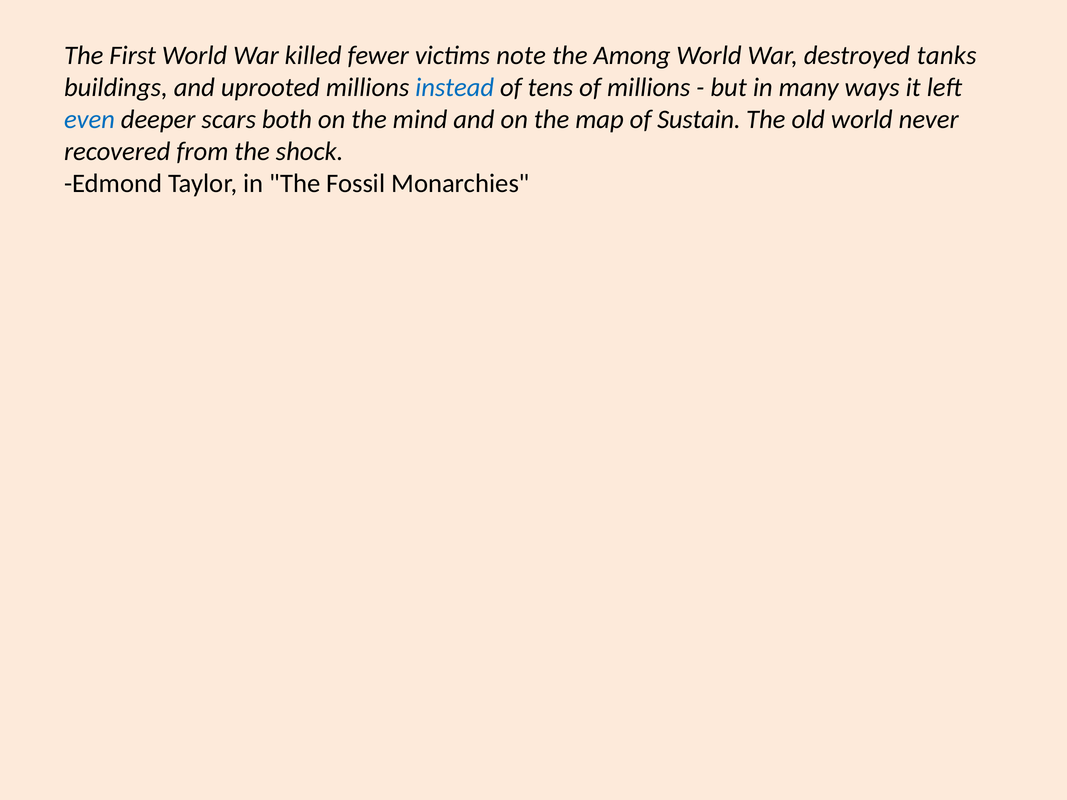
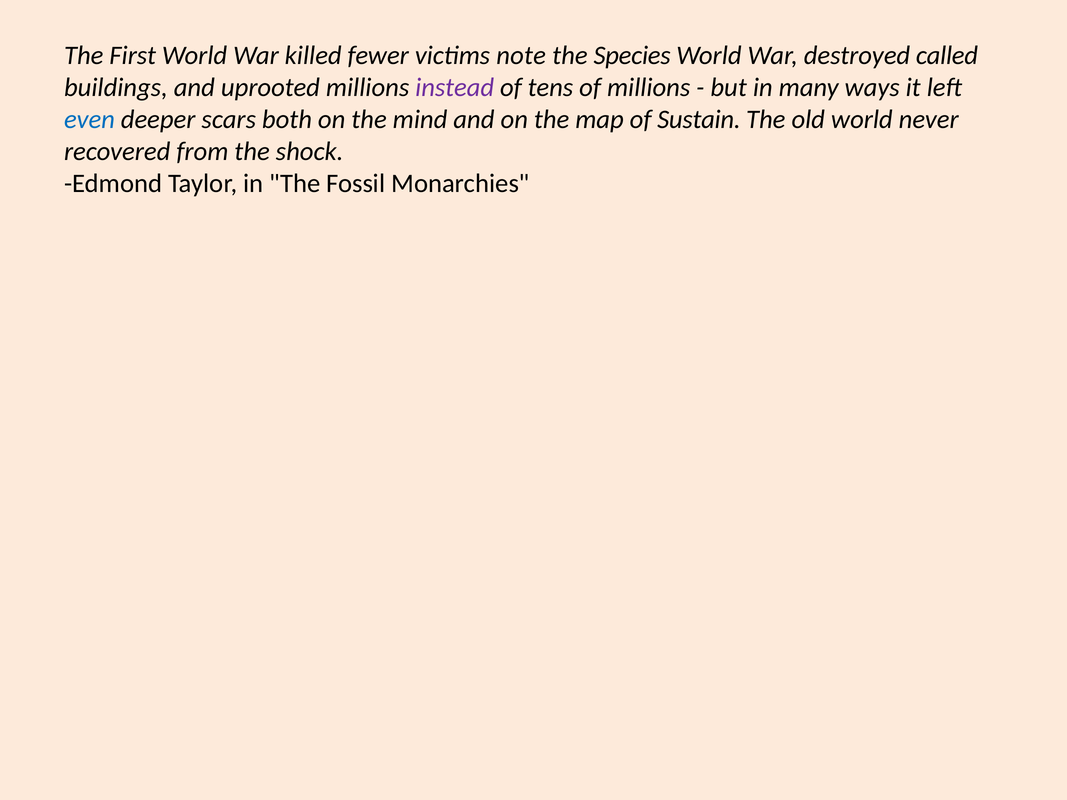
Among: Among -> Species (632, 55)
tanks: tanks -> called (947, 55)
instead colour: blue -> purple (455, 87)
